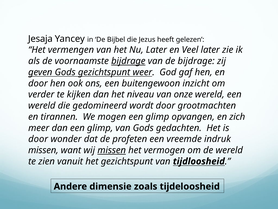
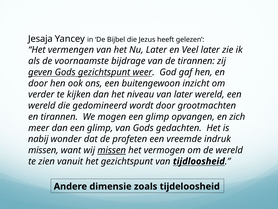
bijdrage underline: present -> none (128, 61)
de bijdrage: bijdrage -> tirannen (196, 61)
van onze: onze -> later (183, 94)
door: door -> nabij (38, 139)
